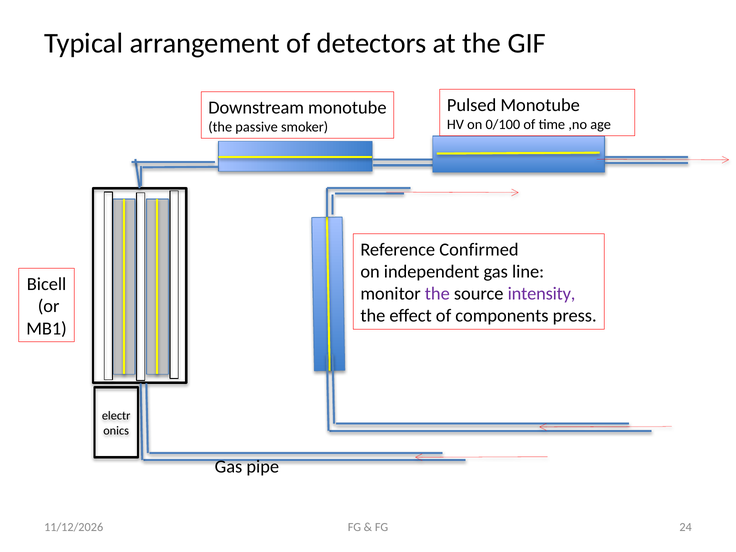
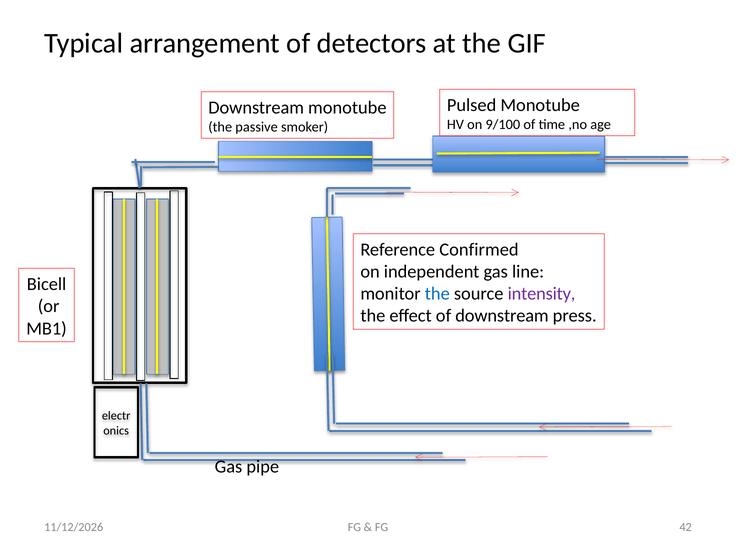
0/100: 0/100 -> 9/100 (503, 125)
the colour: purple -> blue (437, 294)
of components: components -> downstream (502, 316)
24: 24 -> 42 (686, 527)
